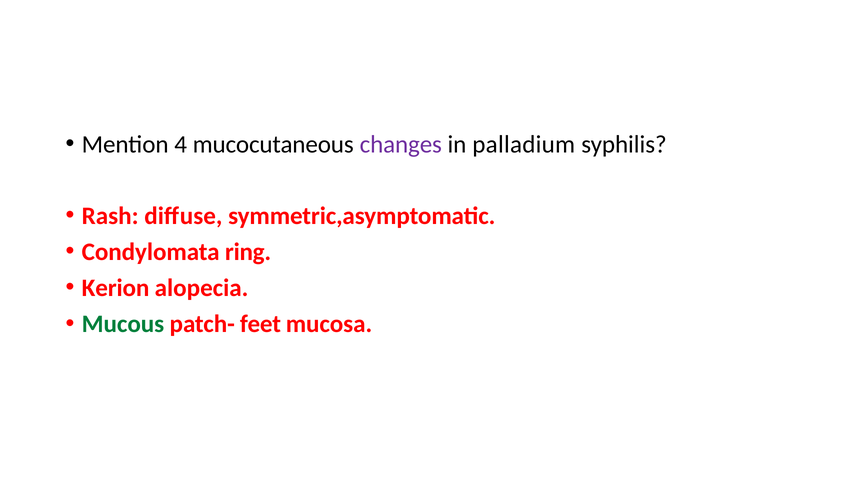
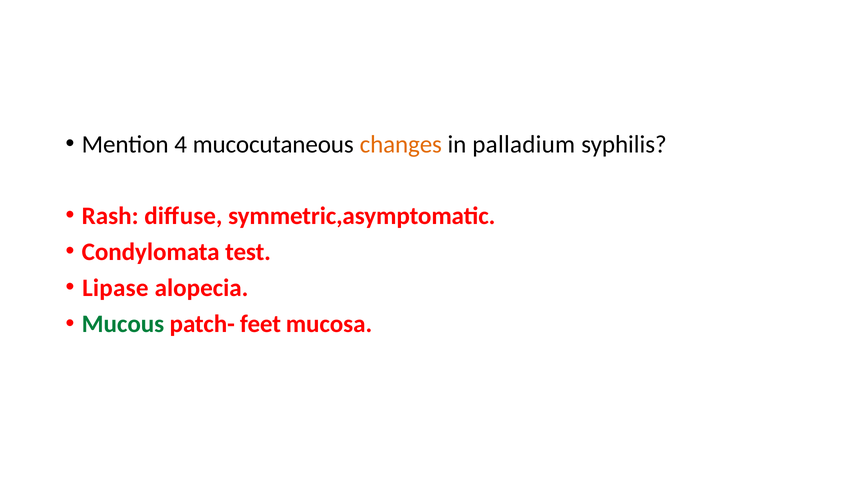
changes colour: purple -> orange (401, 144)
ring: ring -> test (248, 252)
Kerion: Kerion -> Lipase (115, 288)
